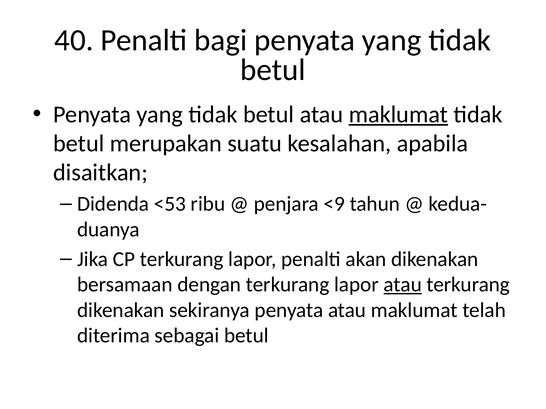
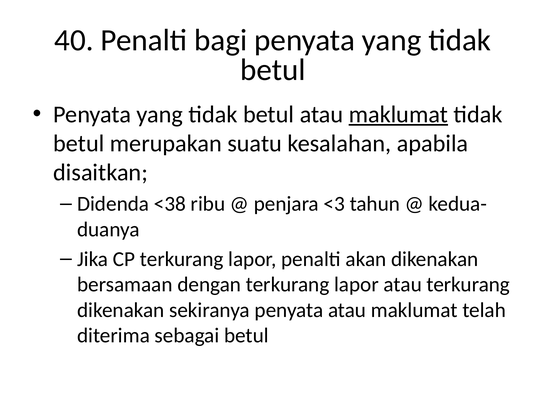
<53: <53 -> <38 (170, 204)
<9: <9 -> <3 (334, 204)
atau underline: present -> none (403, 285)
